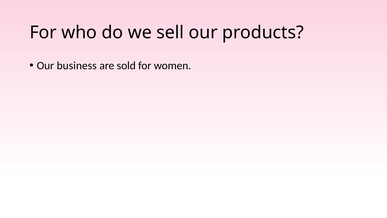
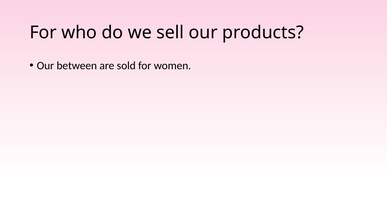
business: business -> between (77, 65)
